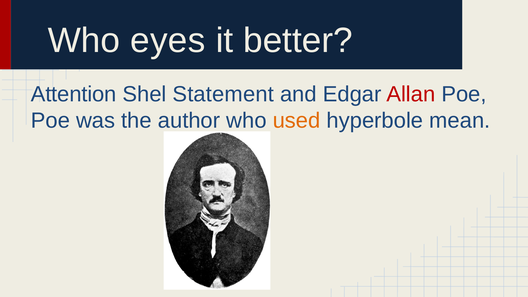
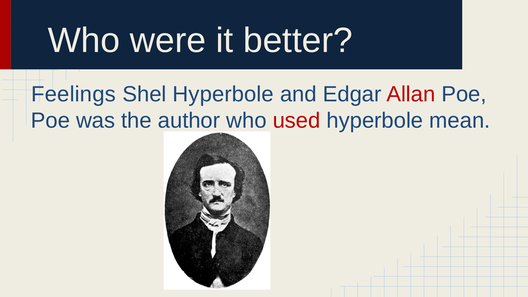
eyes: eyes -> were (168, 40)
Attention: Attention -> Feelings (73, 94)
Shel Statement: Statement -> Hyperbole (223, 94)
used colour: orange -> red (297, 121)
